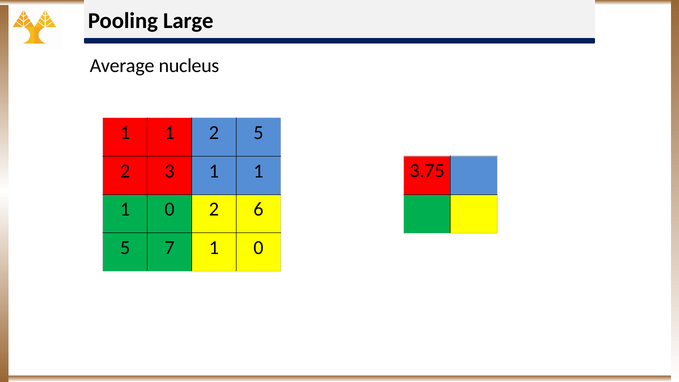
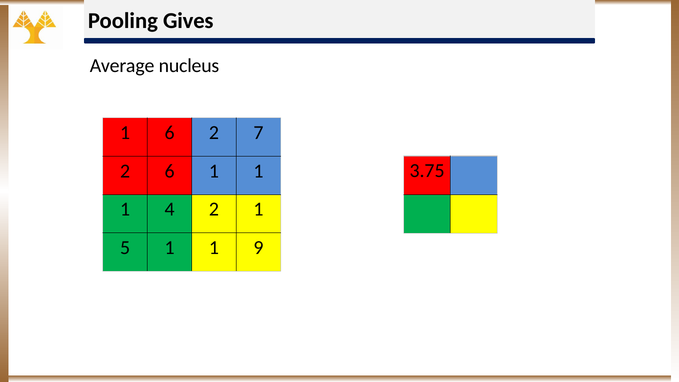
Large: Large -> Gives (188, 21)
1: 1 -> 6 (170, 133)
2 5: 5 -> 7 (258, 133)
2 3: 3 -> 6 (170, 171)
0: 0 -> 4 (170, 209)
2 6: 6 -> 1 (258, 209)
5 7: 7 -> 1 (170, 248)
0: 0 -> 9 (258, 248)
